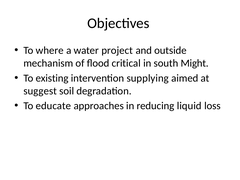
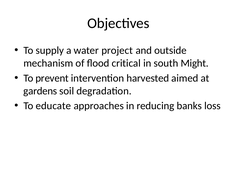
where: where -> supply (50, 50)
existing: existing -> prevent (52, 78)
supplying: supplying -> harvested (148, 78)
suggest: suggest -> gardens (40, 91)
liquid: liquid -> banks (189, 106)
